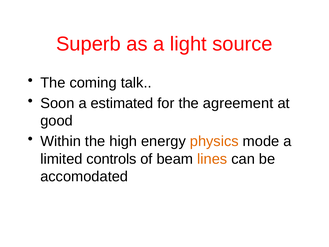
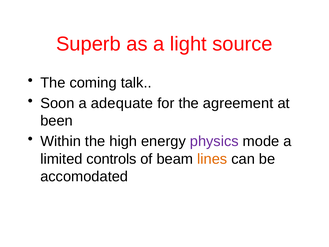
estimated: estimated -> adequate (122, 103)
good: good -> been (57, 121)
physics colour: orange -> purple (214, 141)
